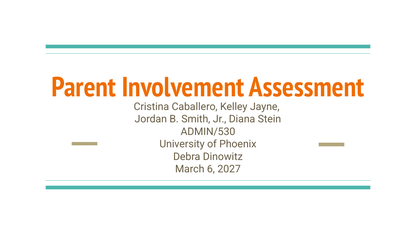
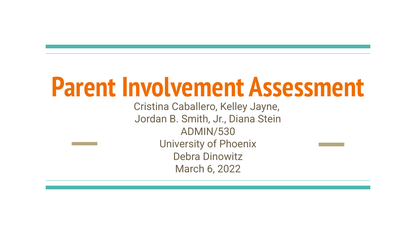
2027: 2027 -> 2022 (229, 169)
